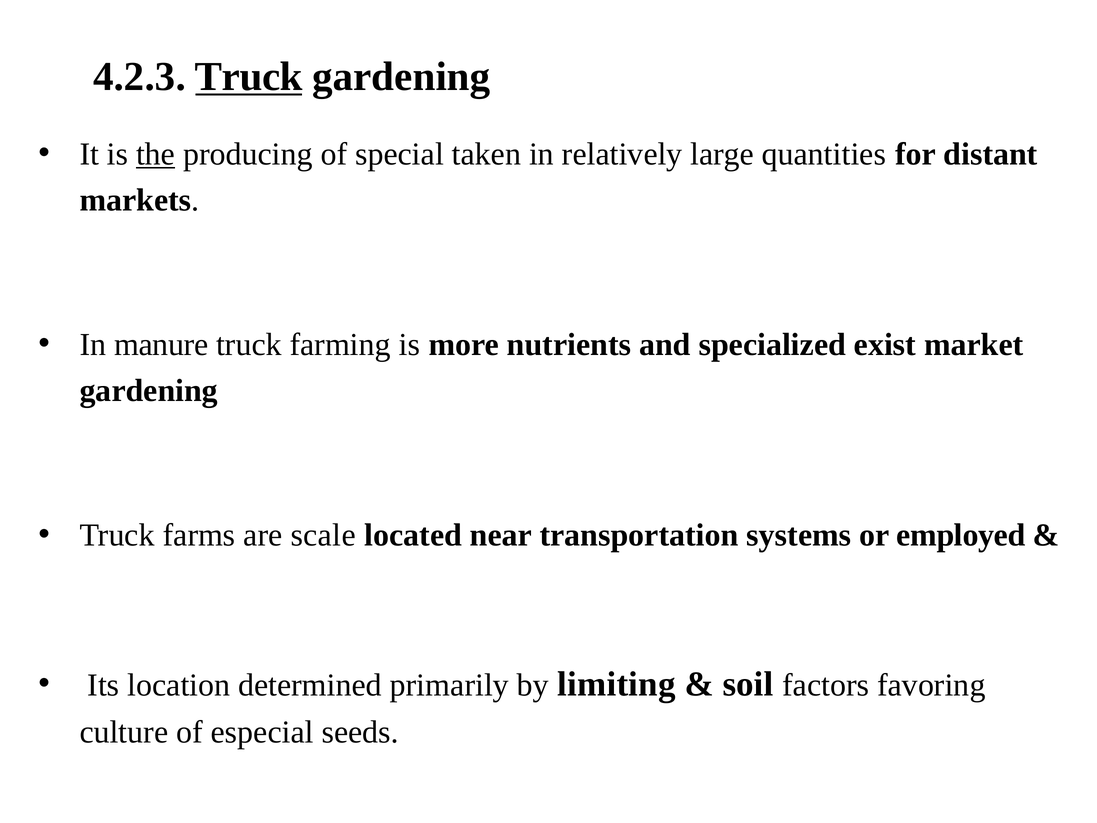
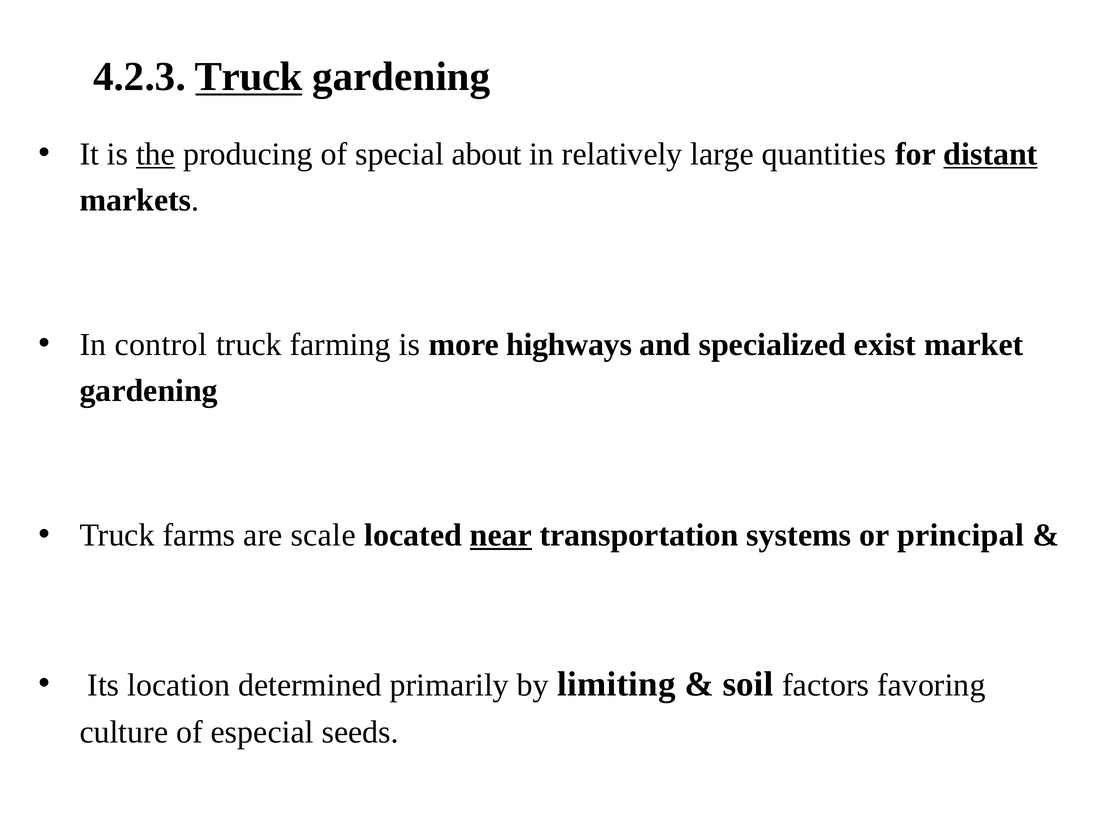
taken: taken -> about (487, 154)
distant underline: none -> present (991, 154)
manure: manure -> control (161, 344)
nutrients: nutrients -> highways (569, 344)
near underline: none -> present (501, 535)
employed: employed -> principal (961, 535)
